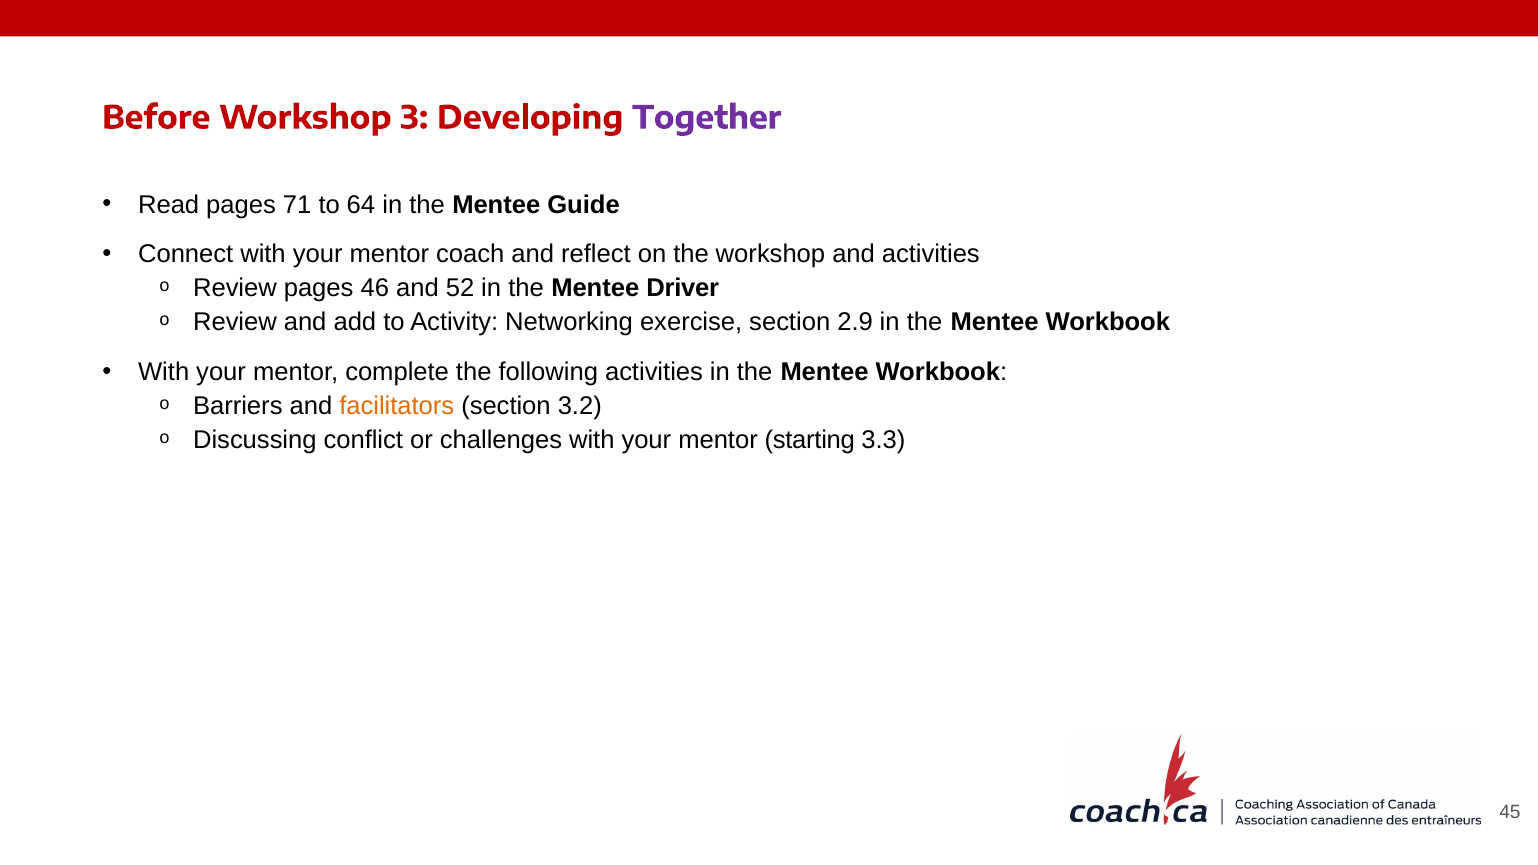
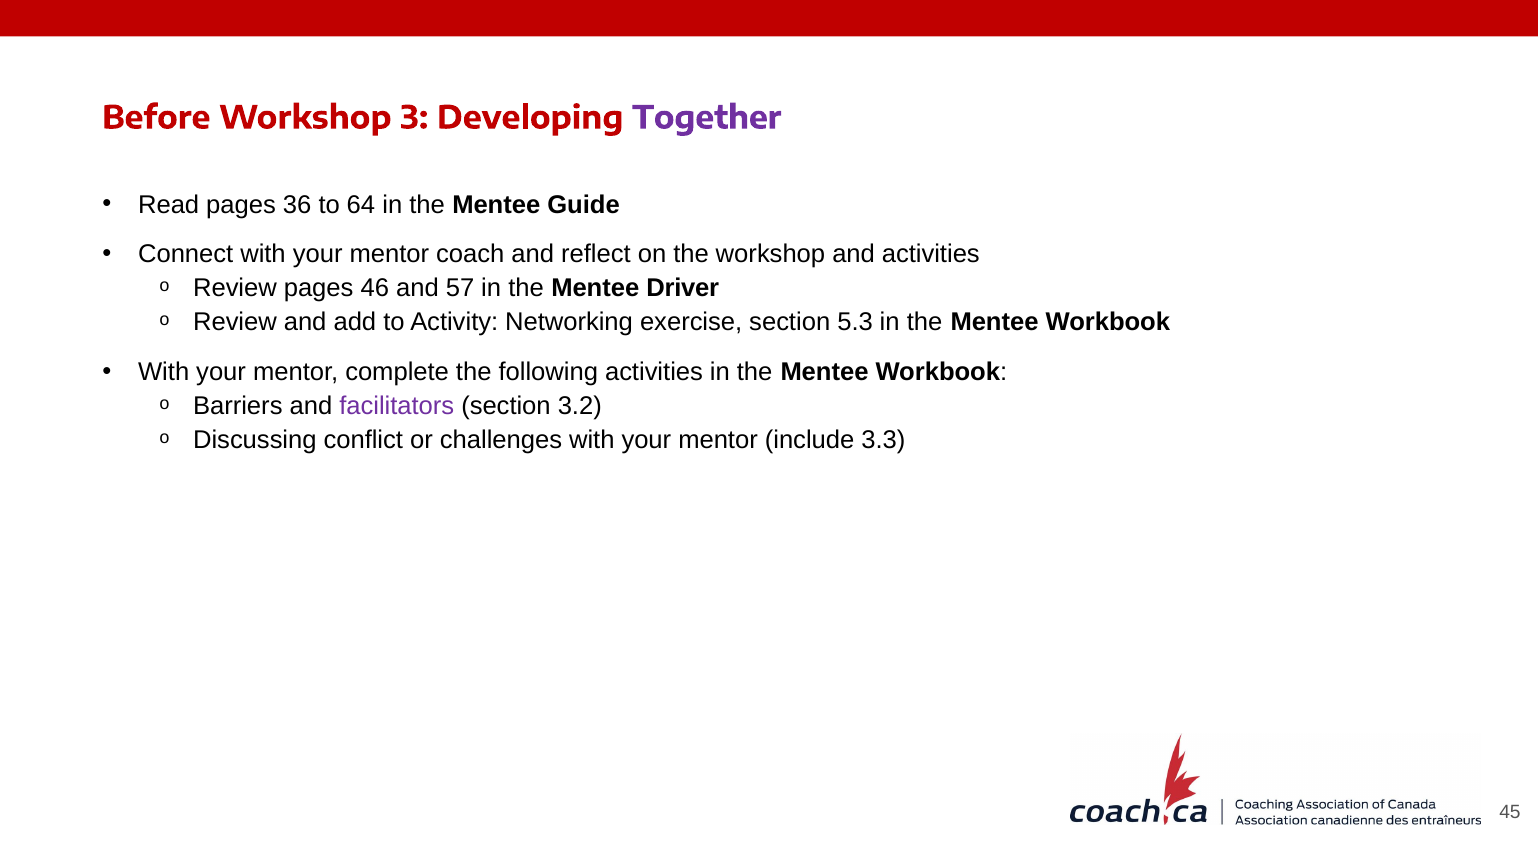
71: 71 -> 36 (297, 205)
52: 52 -> 57 (460, 289)
2.9: 2.9 -> 5.3 (855, 322)
facilitators colour: orange -> purple (397, 406)
starting: starting -> include (810, 440)
